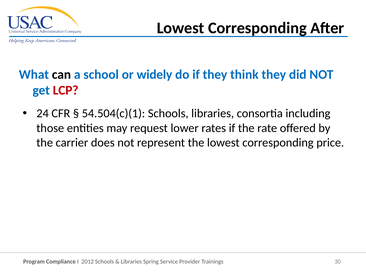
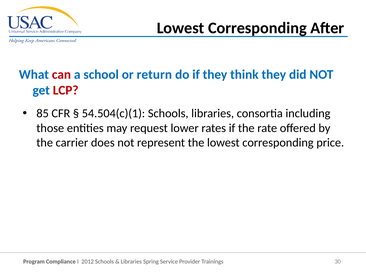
can colour: black -> red (61, 75)
widely: widely -> return (154, 75)
24: 24 -> 85 (43, 114)
